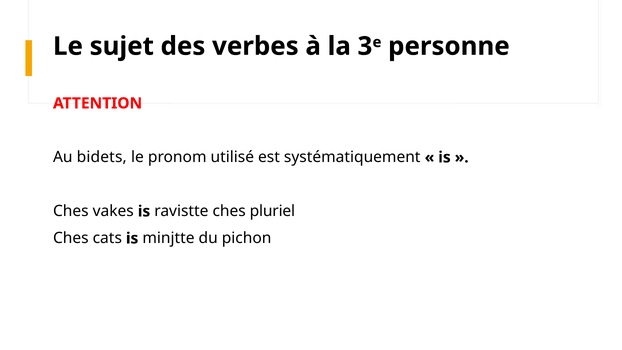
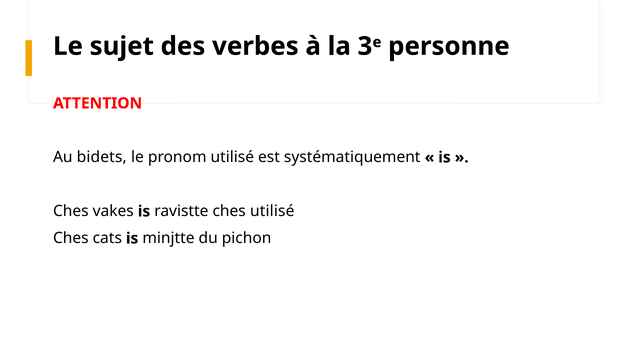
ches pluriel: pluriel -> utilisé (272, 211)
